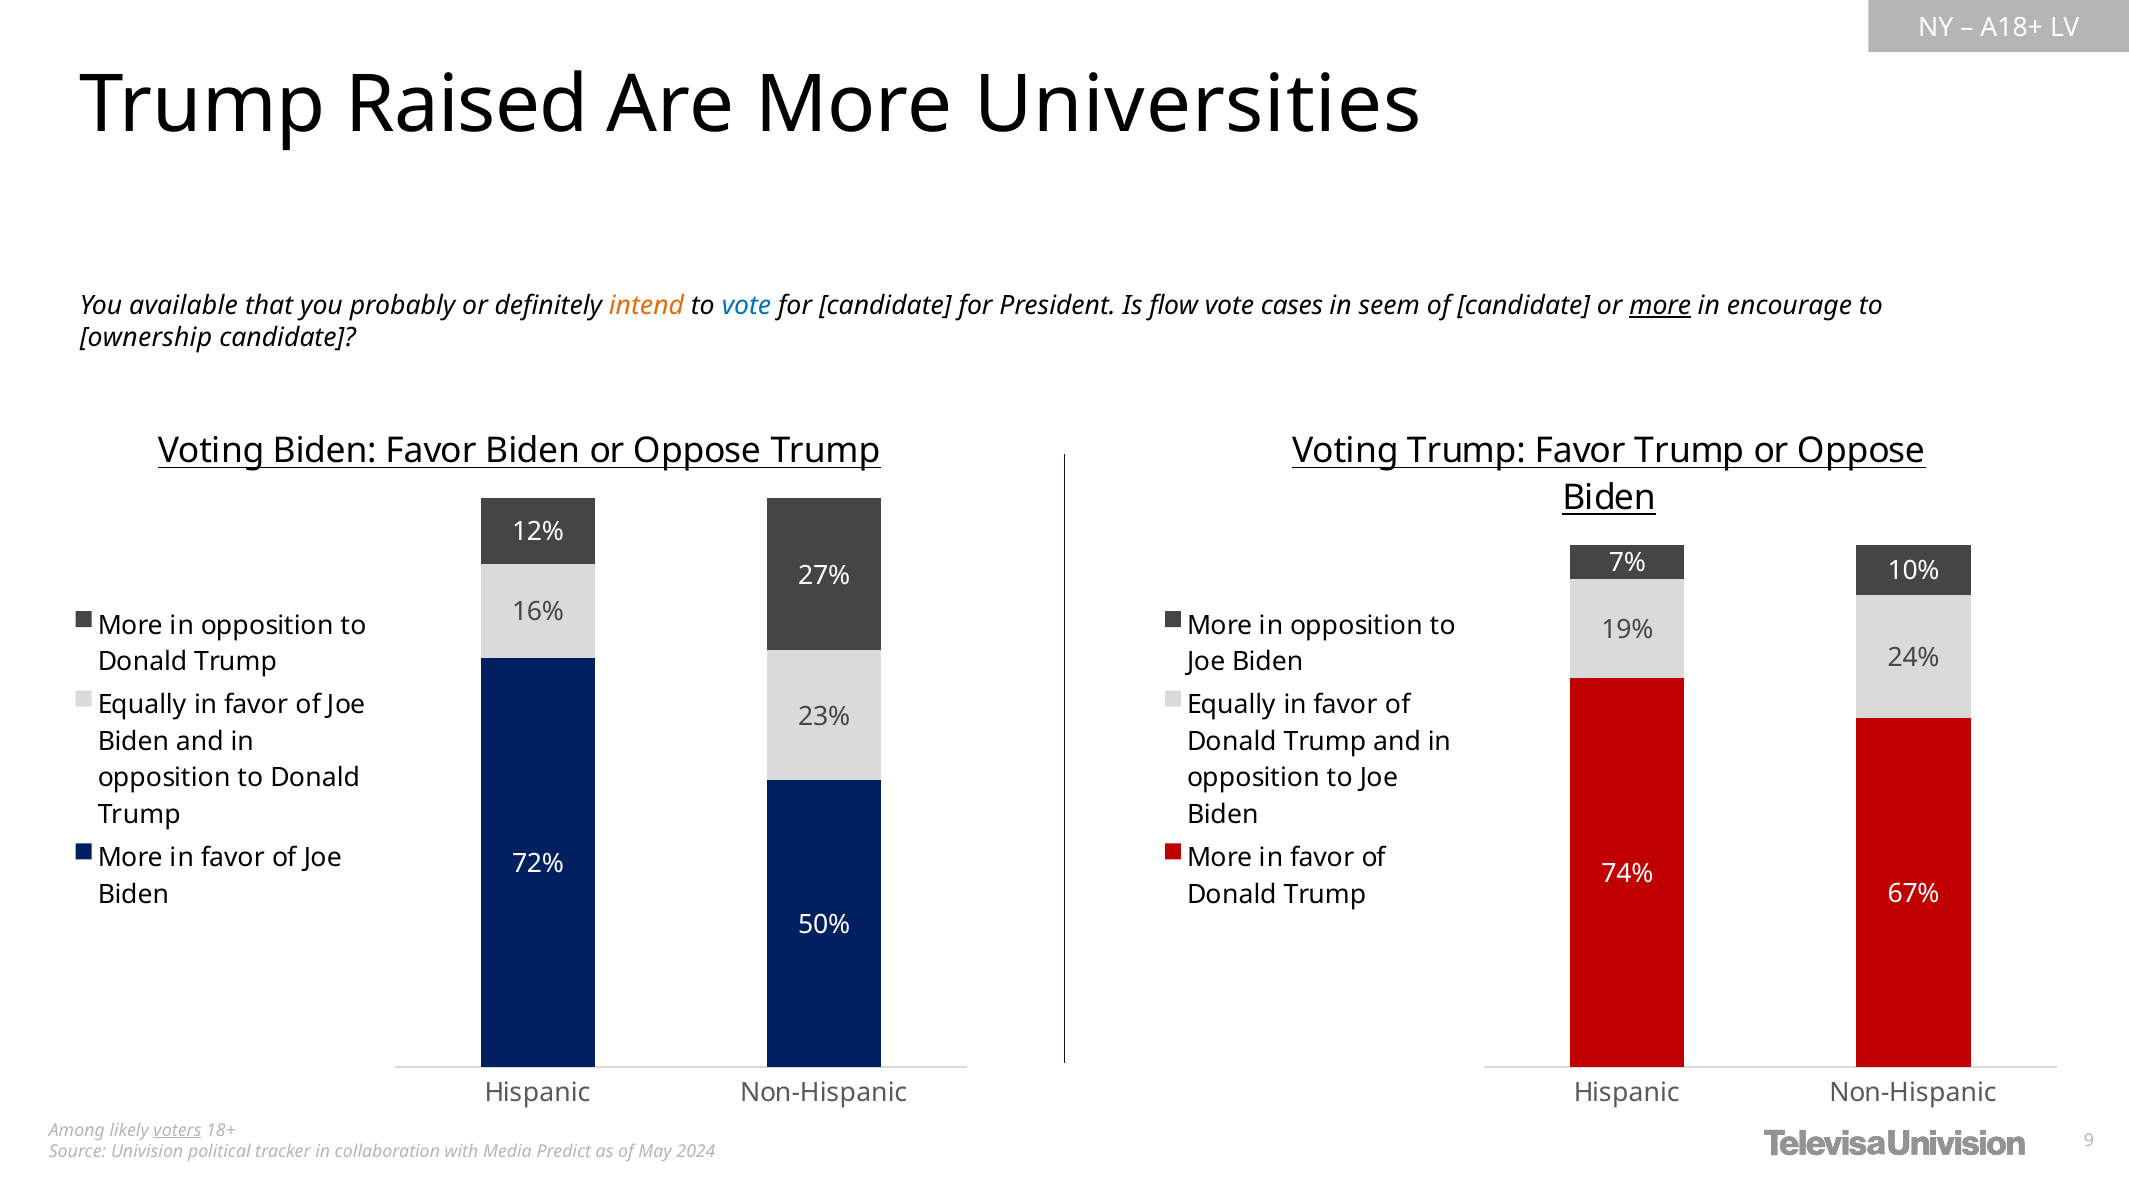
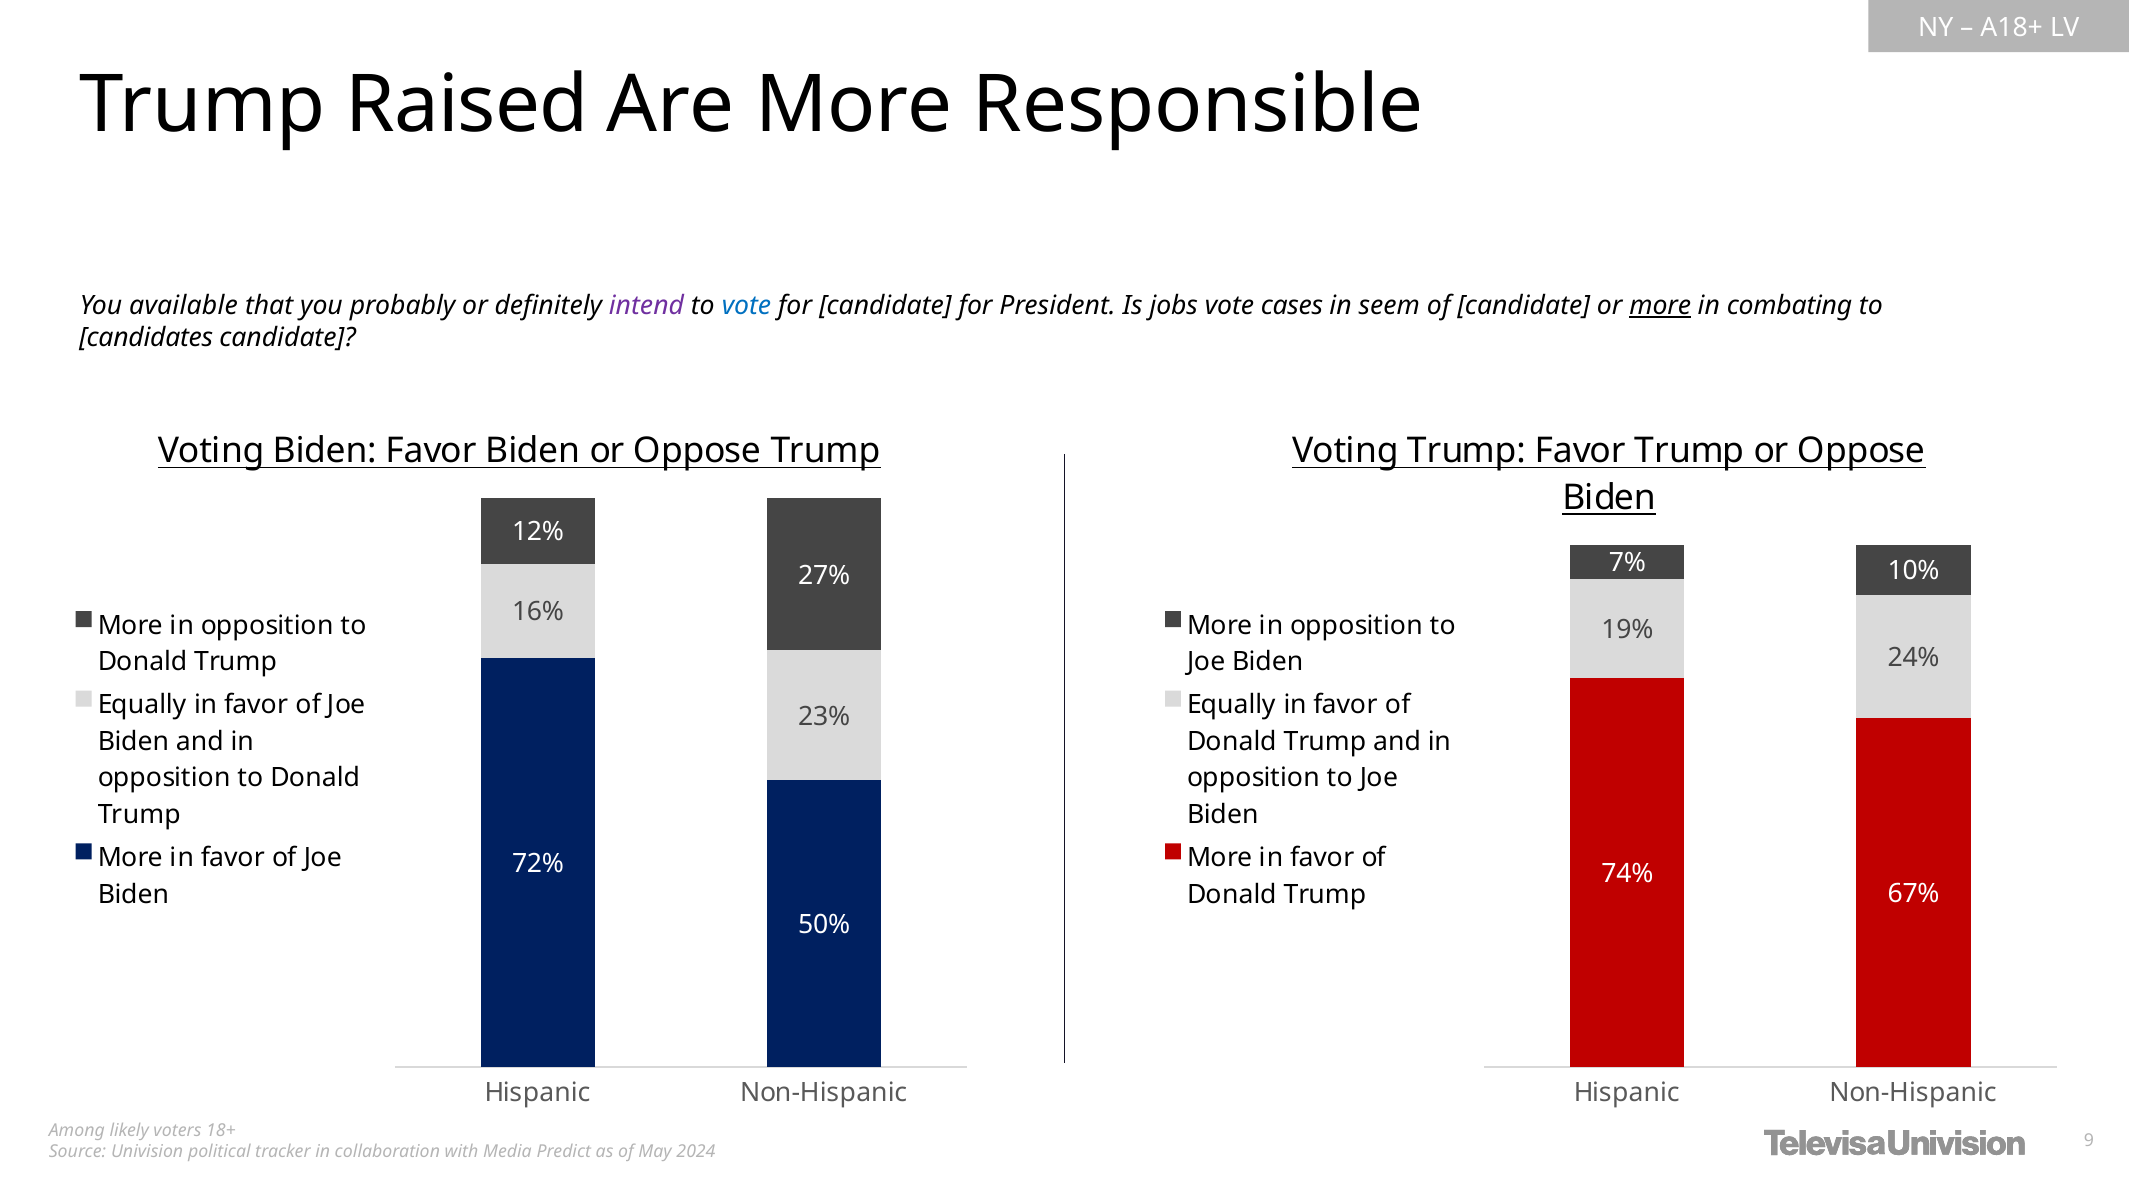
Universities: Universities -> Responsible (1198, 106)
intend colour: orange -> purple (646, 305)
flow: flow -> jobs (1174, 305)
encourage: encourage -> combating (1790, 305)
ownership: ownership -> candidates (146, 337)
voters underline: present -> none (177, 1130)
